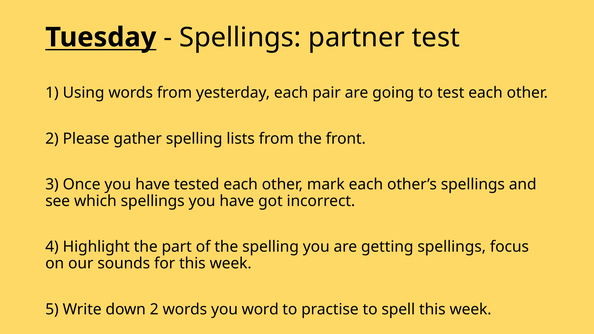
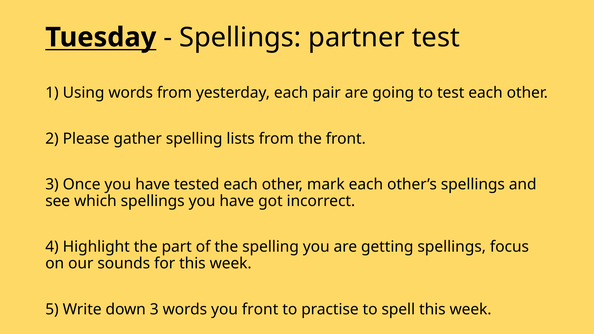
down 2: 2 -> 3 (154, 309)
you word: word -> front (260, 309)
